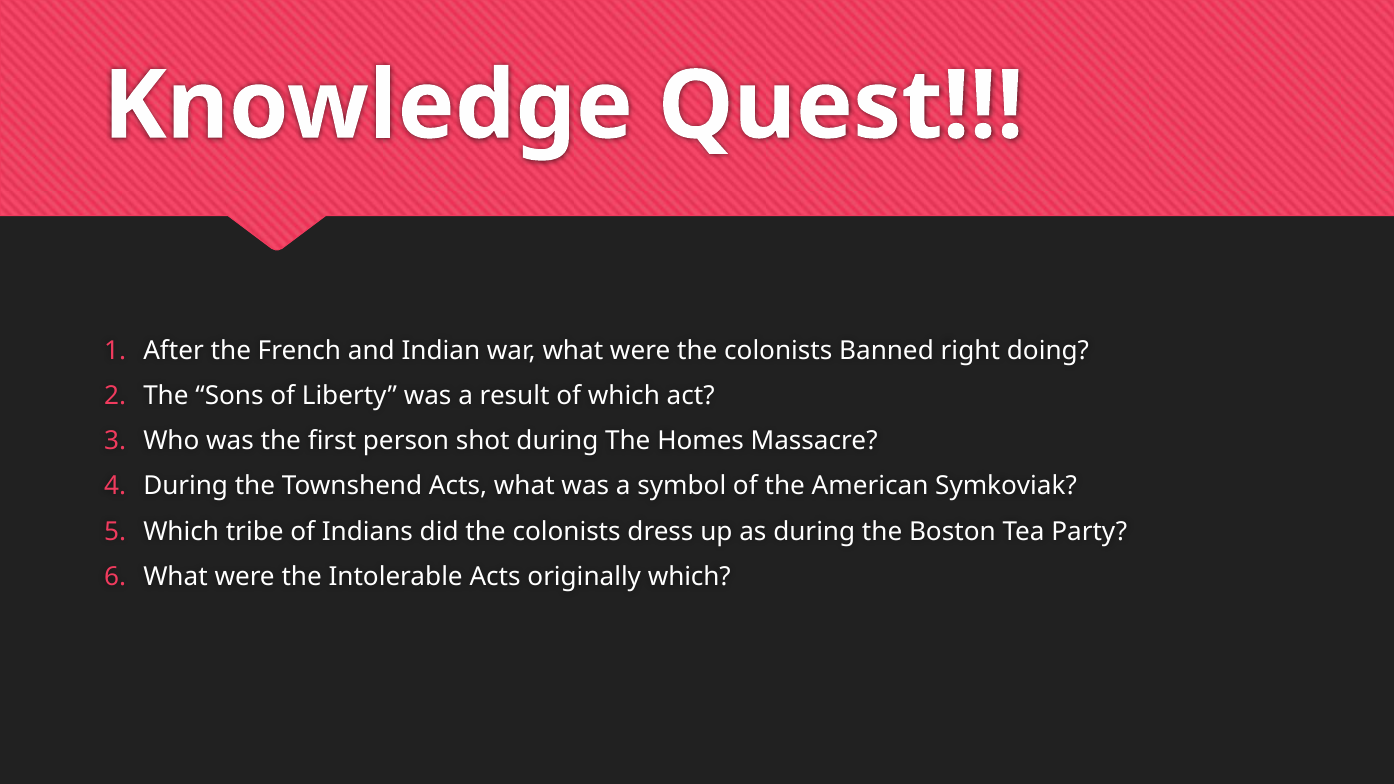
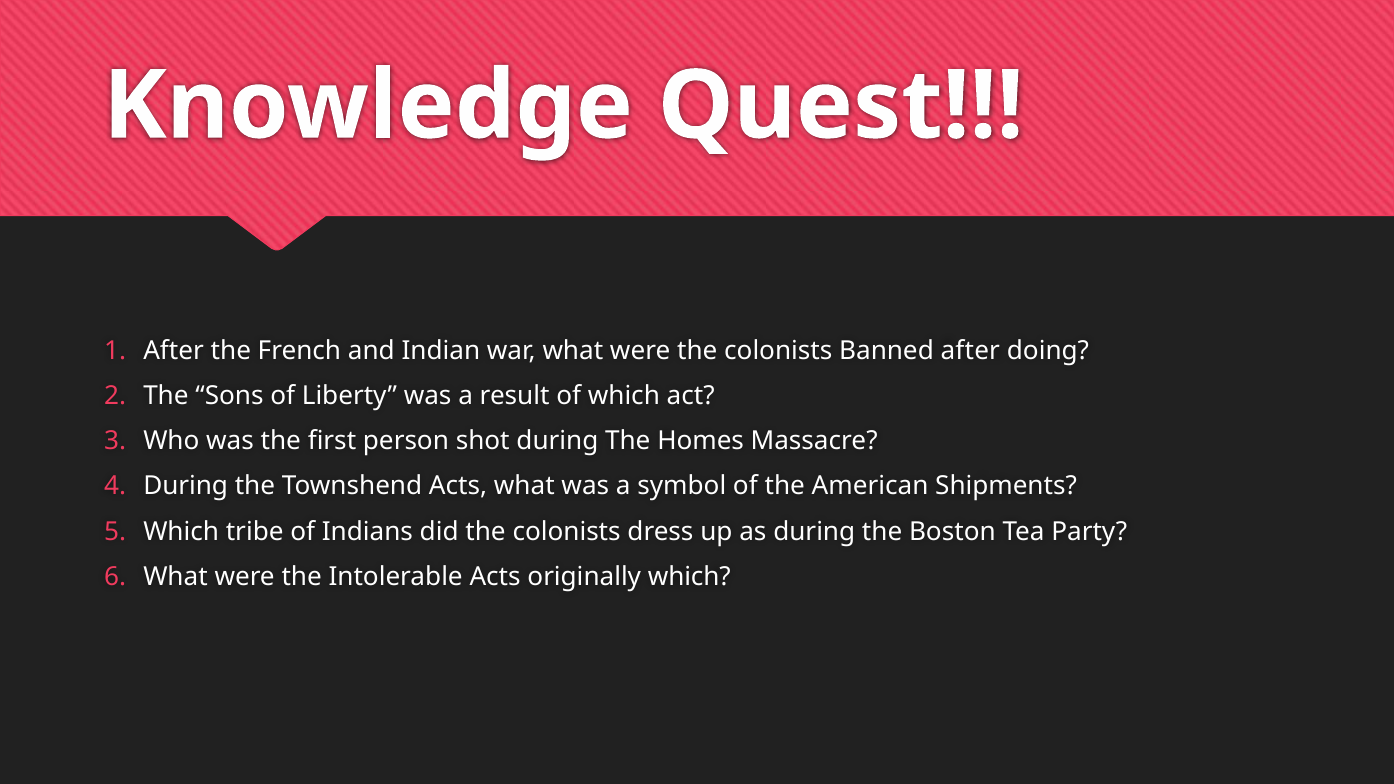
Banned right: right -> after (970, 350)
Symkoviak: Symkoviak -> Shipments (1006, 486)
